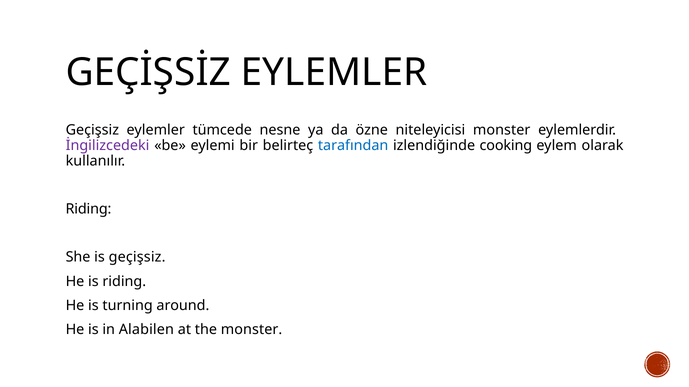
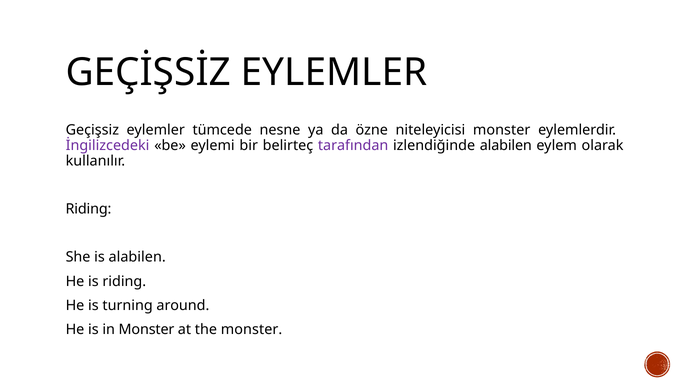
tarafından colour: blue -> purple (353, 146)
izlendiğinde cooking: cooking -> alabilen (506, 146)
is geçişsiz: geçişsiz -> alabilen (137, 258)
in Alabilen: Alabilen -> Monster (147, 330)
